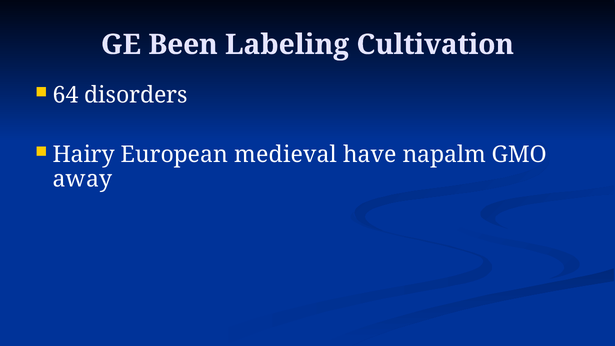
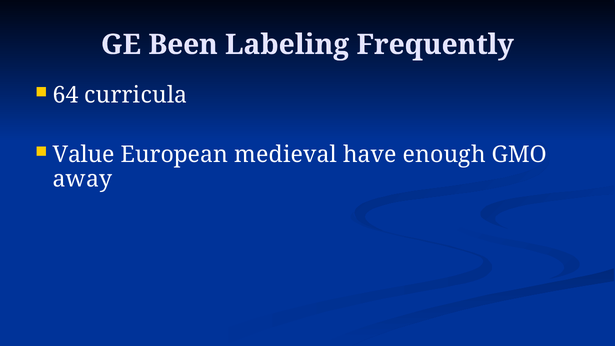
Cultivation: Cultivation -> Frequently (435, 45)
disorders: disorders -> curricula (136, 95)
Hairy: Hairy -> Value (84, 154)
napalm: napalm -> enough (444, 154)
